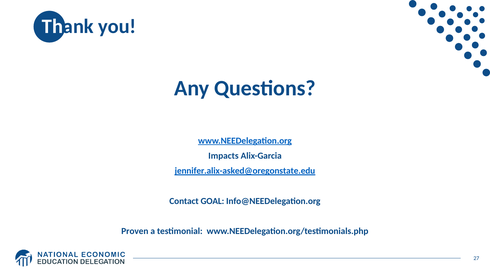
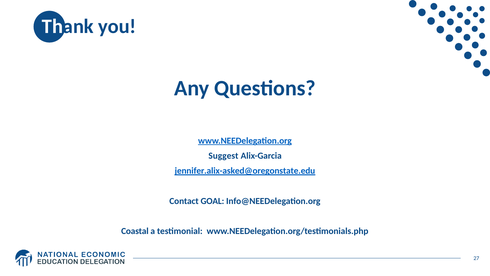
Impacts: Impacts -> Suggest (223, 156)
Proven: Proven -> Coastal (135, 231)
